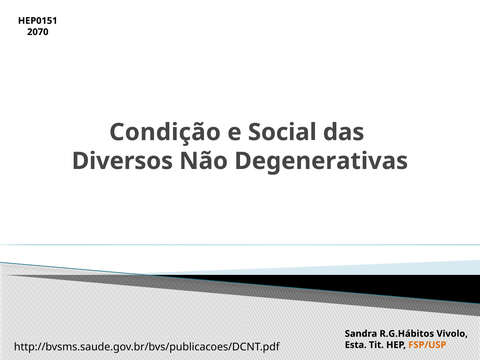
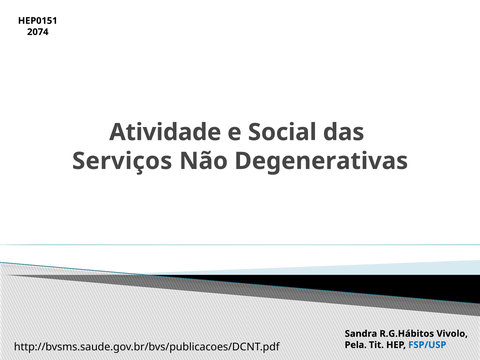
2070: 2070 -> 2074 (38, 32)
Condição: Condição -> Atividade (165, 132)
Diversos: Diversos -> Serviços (122, 161)
Esta: Esta -> Pela (356, 345)
FSP/USP colour: orange -> blue (427, 345)
